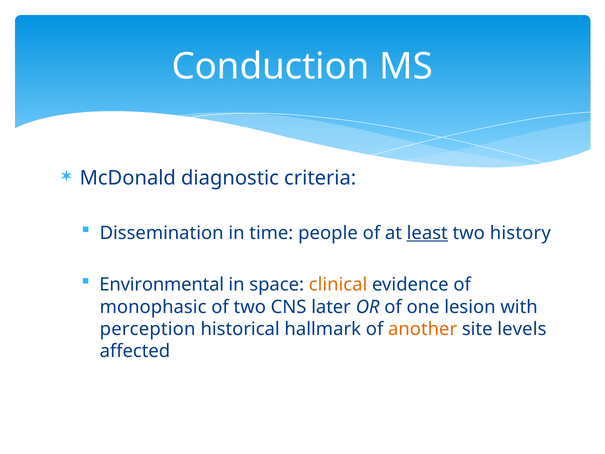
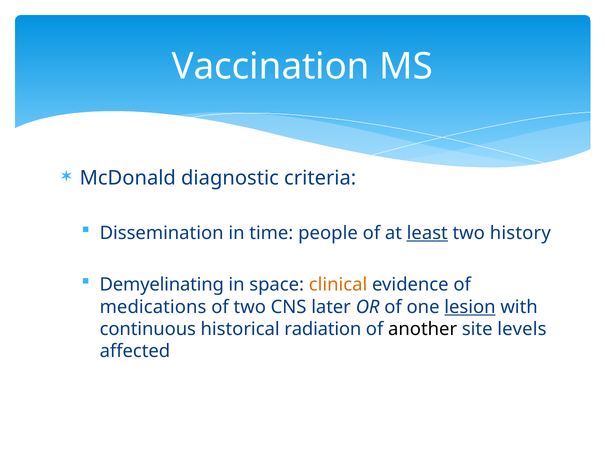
Conduction: Conduction -> Vaccination (271, 66)
Environmental: Environmental -> Demyelinating (162, 285)
monophasic: monophasic -> medications (153, 307)
lesion underline: none -> present (470, 307)
perception: perception -> continuous (148, 329)
hallmark: hallmark -> radiation (323, 329)
another colour: orange -> black (423, 329)
